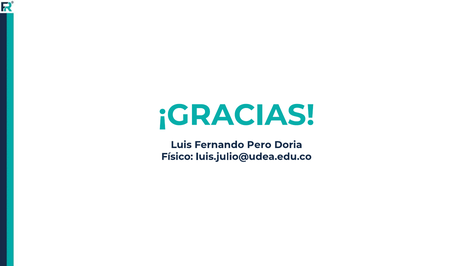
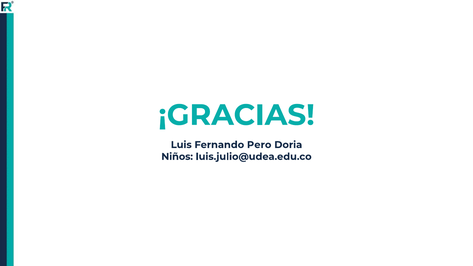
Físico: Físico -> Niños (177, 157)
